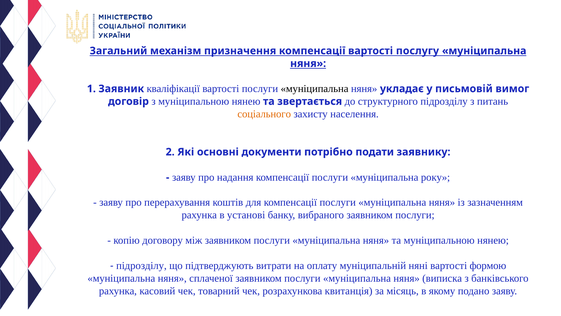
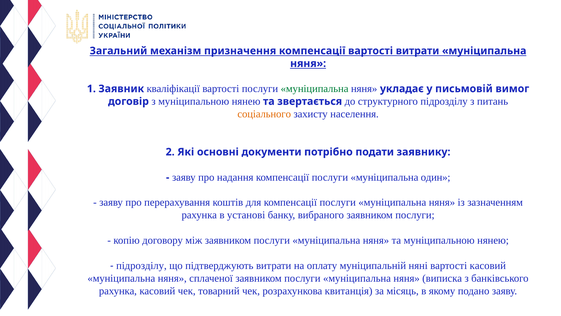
вартості послугу: послугу -> витрати (418, 51)
муніципальна colour: black -> green (315, 89)
року: року -> один (436, 177)
вартості формою: формою -> касовий (488, 265)
